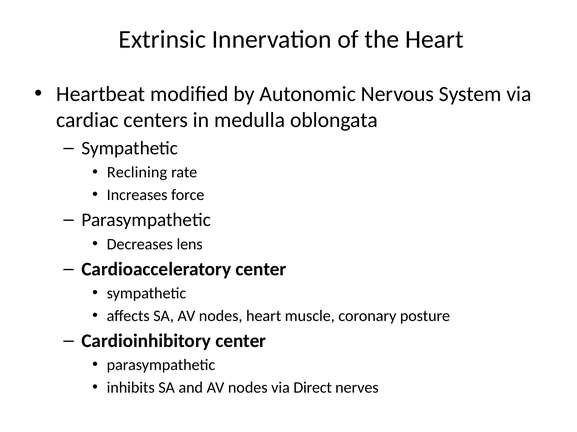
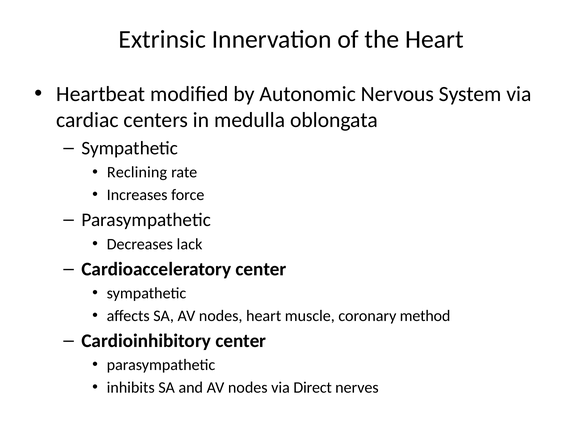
lens: lens -> lack (190, 244)
posture: posture -> method (425, 316)
